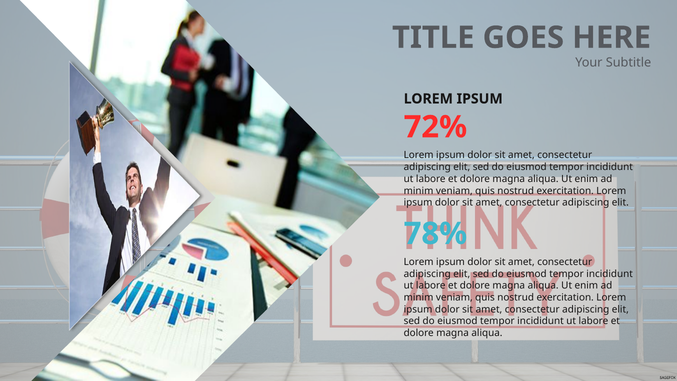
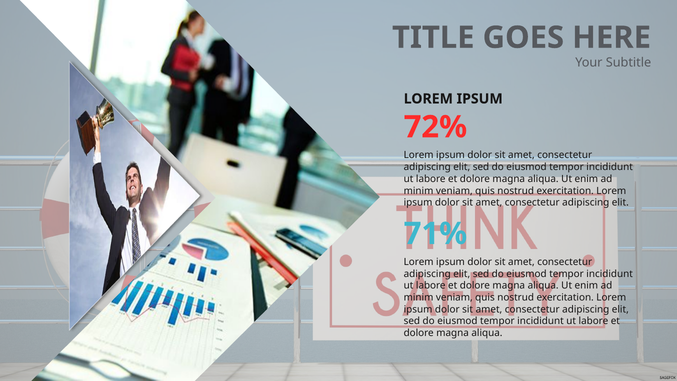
78%: 78% -> 71% (435, 234)
